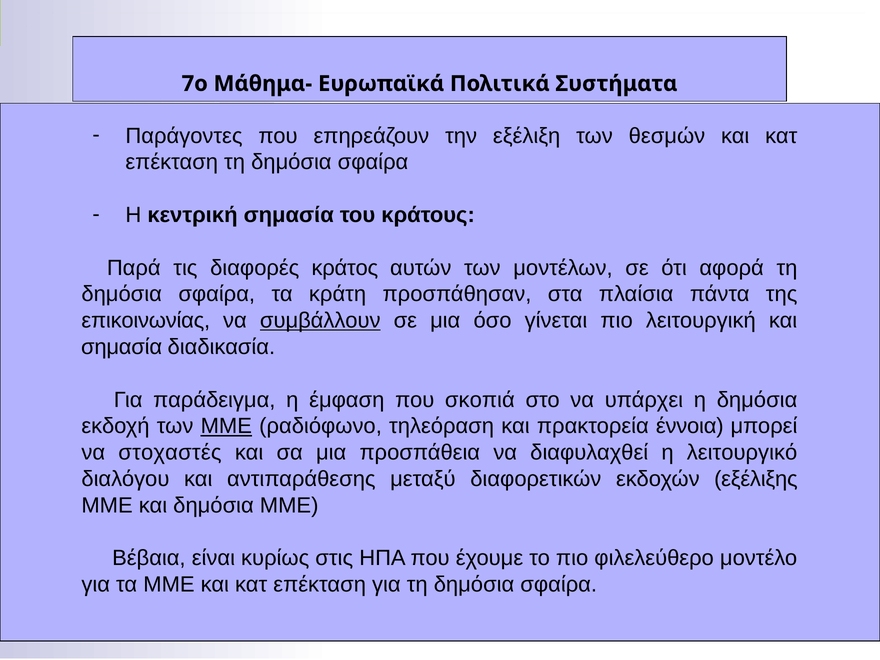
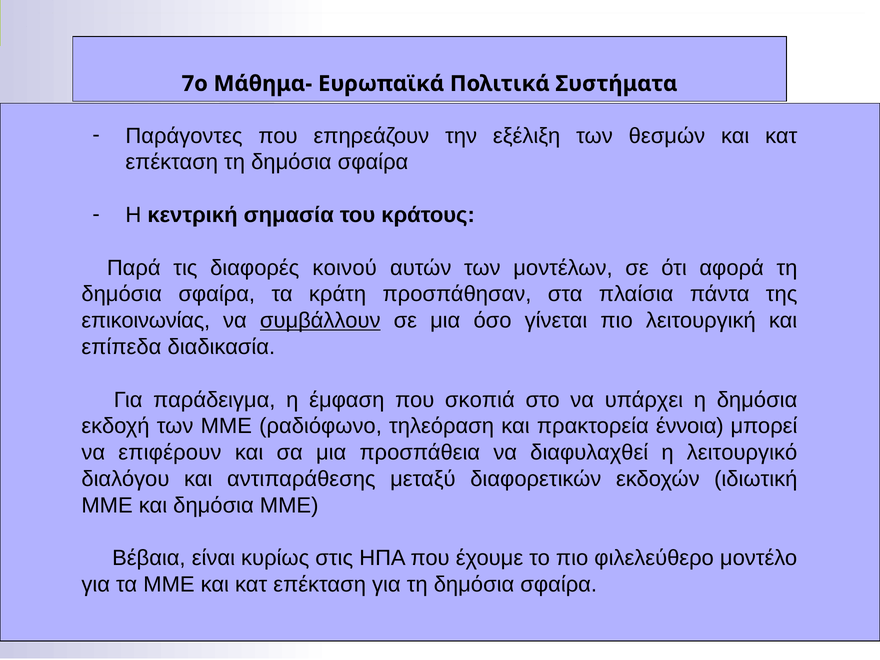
κράτος: κράτος -> κοινού (345, 268)
σημασία: σημασία -> επίπεδα (121, 347)
ΜΜΕ underline: present -> none (226, 426)
στοχαστές: στοχαστές -> επιφέρουν (170, 453)
εξέλιξης: εξέλιξης -> ιδιωτική (756, 479)
